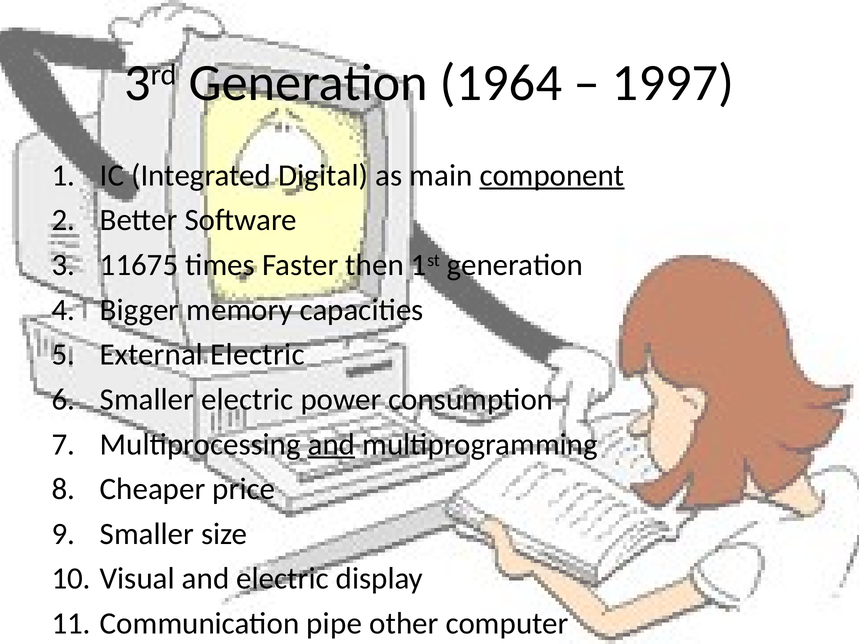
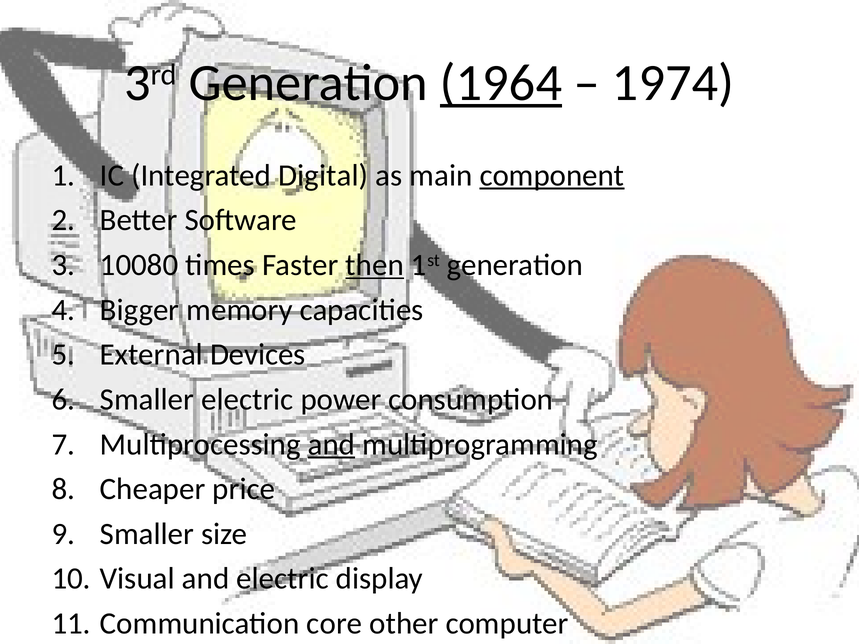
1964 underline: none -> present (501, 83)
1997: 1997 -> 1974 (673, 83)
11675: 11675 -> 10080 (139, 265)
then underline: none -> present (375, 265)
External Electric: Electric -> Devices (258, 355)
pipe: pipe -> core (334, 624)
